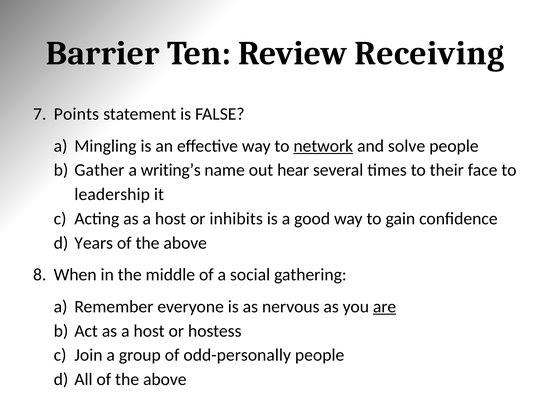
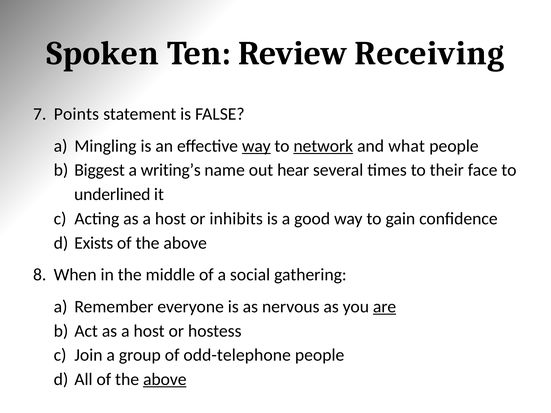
Barrier: Barrier -> Spoken (103, 53)
way underline: none -> present (256, 146)
solve: solve -> what (407, 146)
Gather: Gather -> Biggest (100, 170)
leadership: leadership -> underlined (112, 195)
Years: Years -> Exists (94, 243)
odd-personally: odd-personally -> odd-telephone (237, 355)
above underline: none -> present (165, 380)
